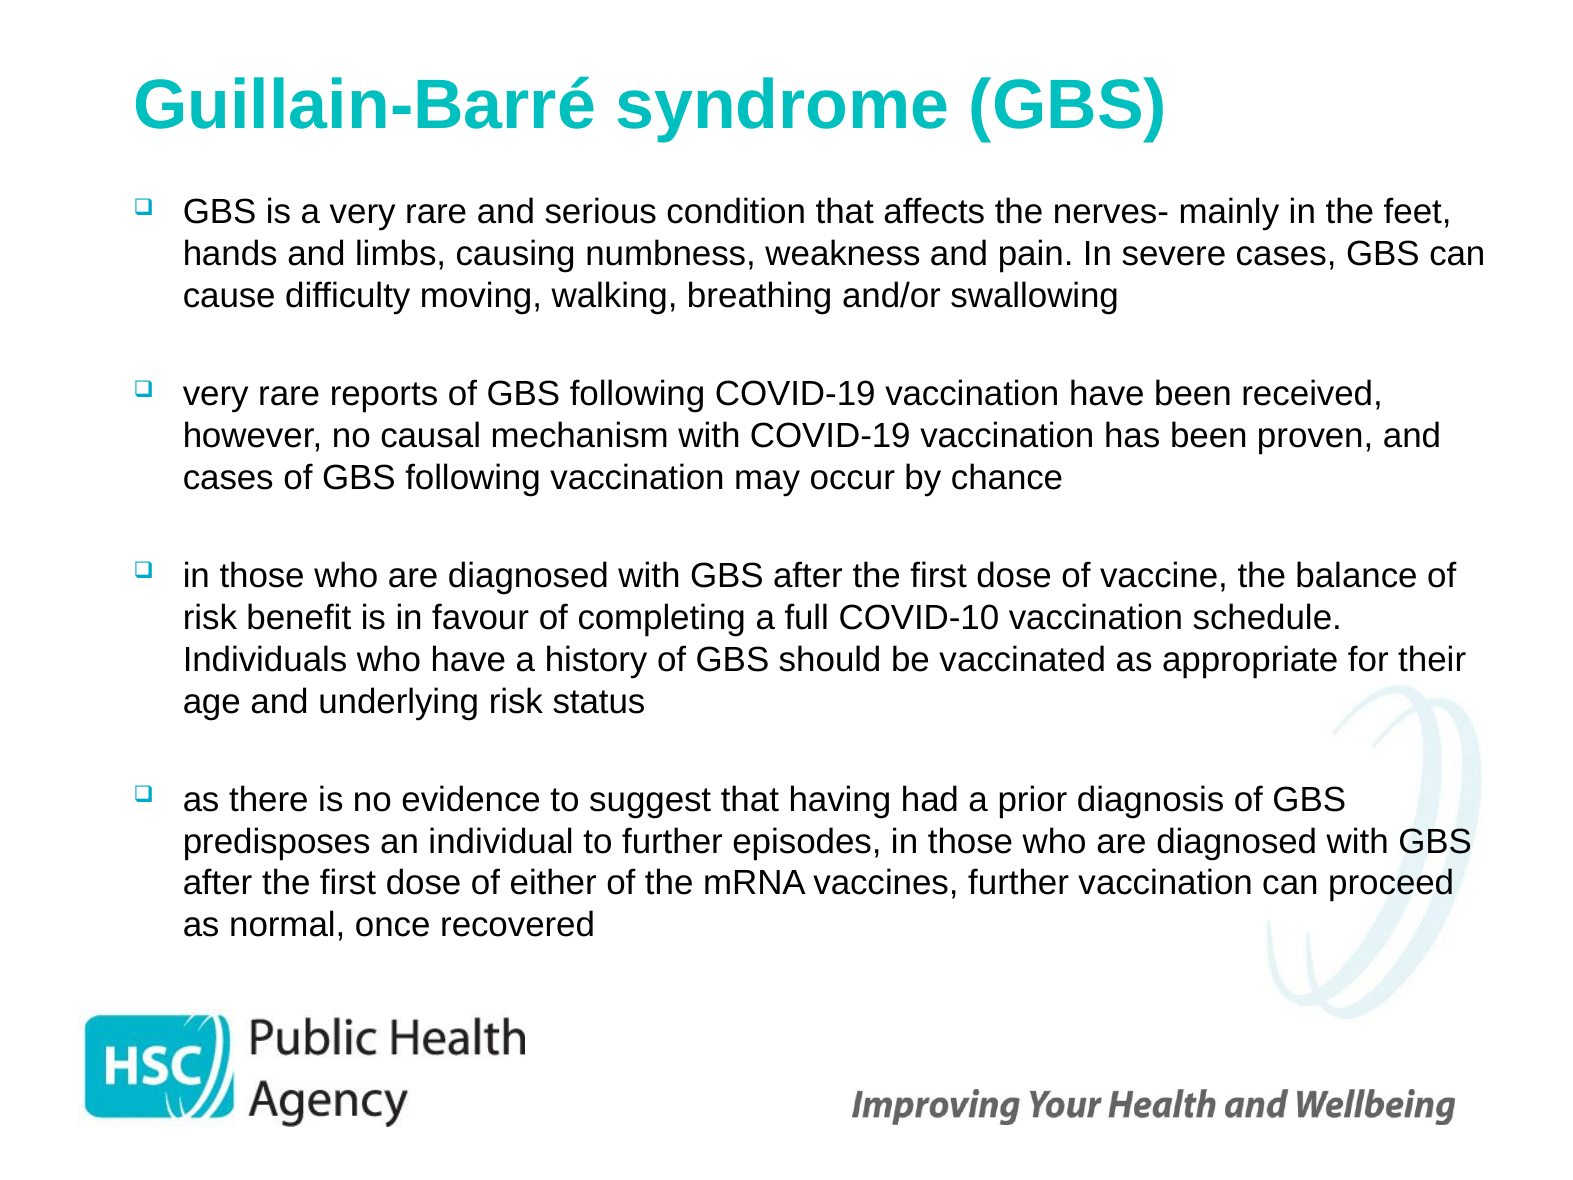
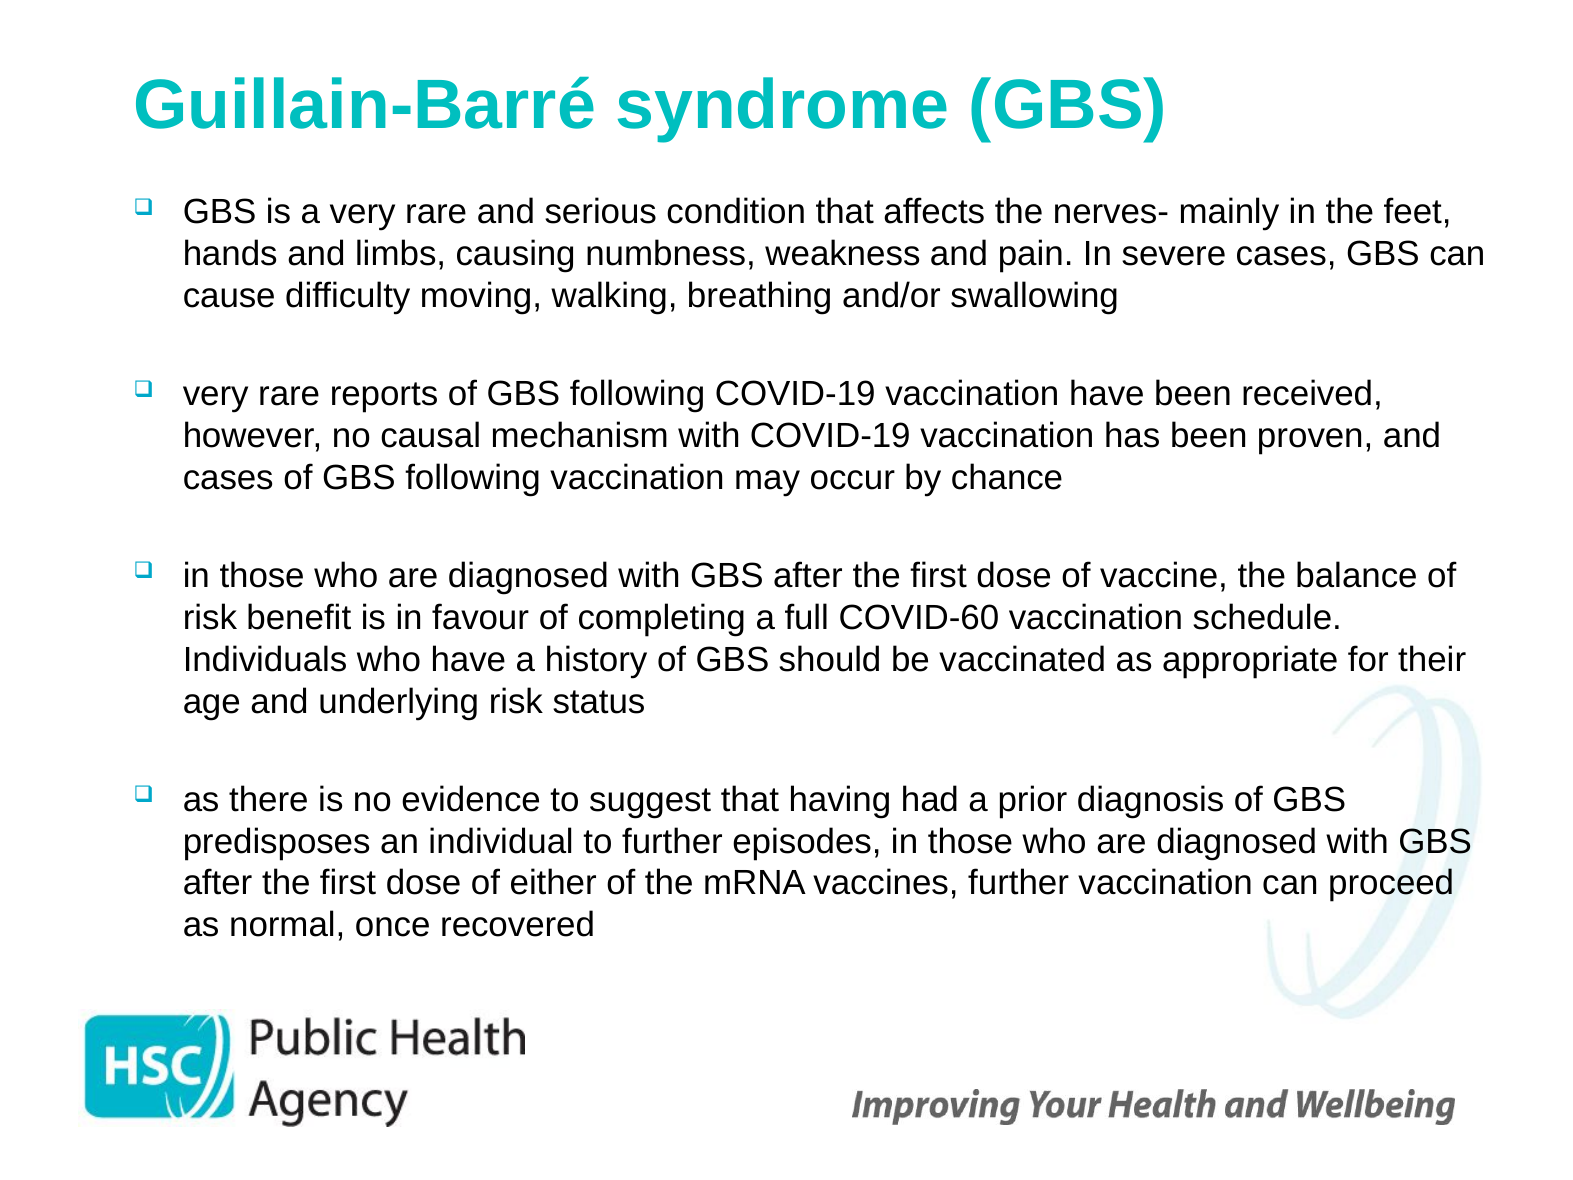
COVID-10: COVID-10 -> COVID-60 (919, 618)
